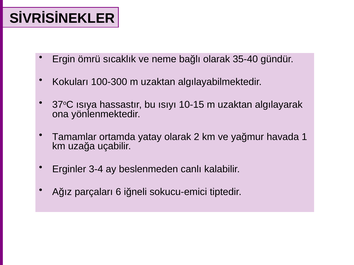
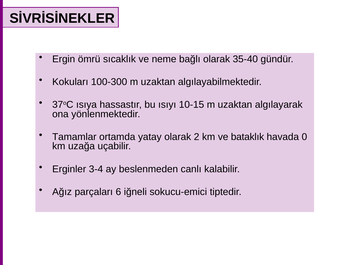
yağmur: yağmur -> bataklık (248, 137)
1: 1 -> 0 (304, 137)
